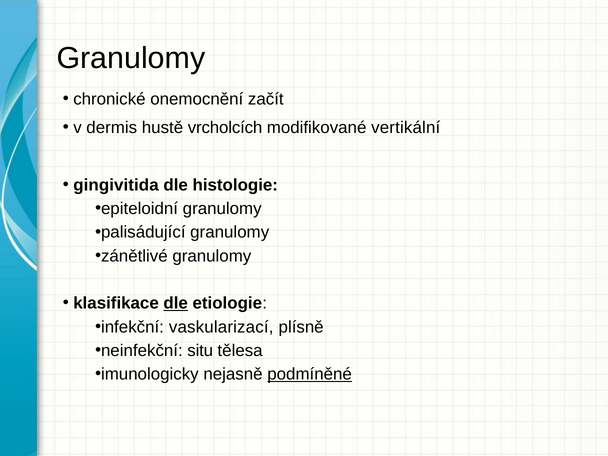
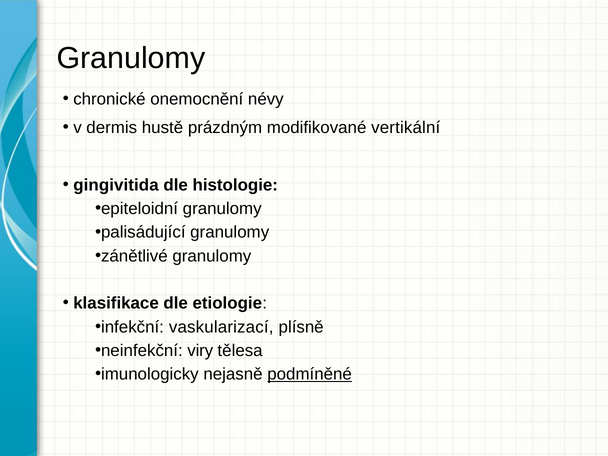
začít: začít -> névy (266, 99)
vrcholcích: vrcholcích -> prázdným (225, 128)
dle underline: present -> none (176, 303)
situ: situ -> viry (200, 351)
